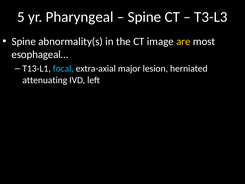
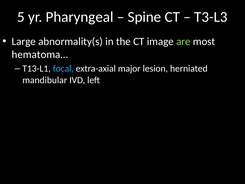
Spine: Spine -> Large (24, 41)
are colour: yellow -> light green (183, 41)
esophageal…: esophageal… -> hematoma… (40, 54)
attenuating: attenuating -> mandibular (45, 80)
